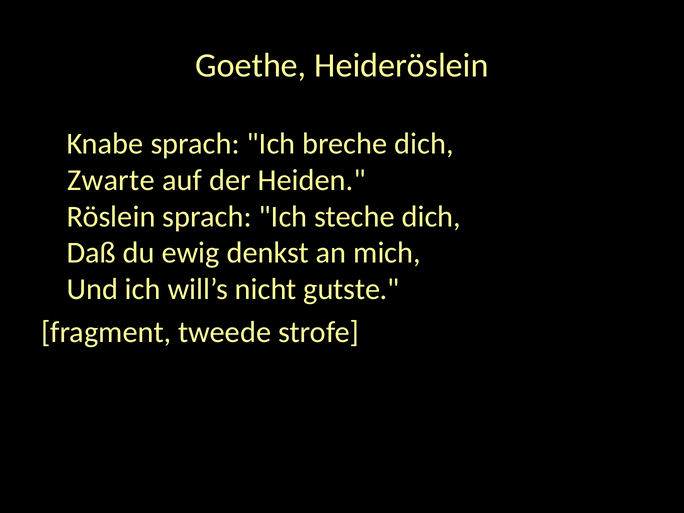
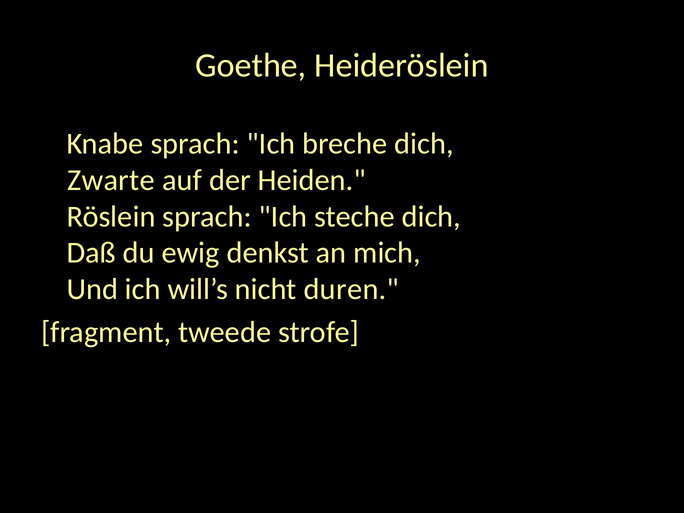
gutste: gutste -> duren (351, 289)
